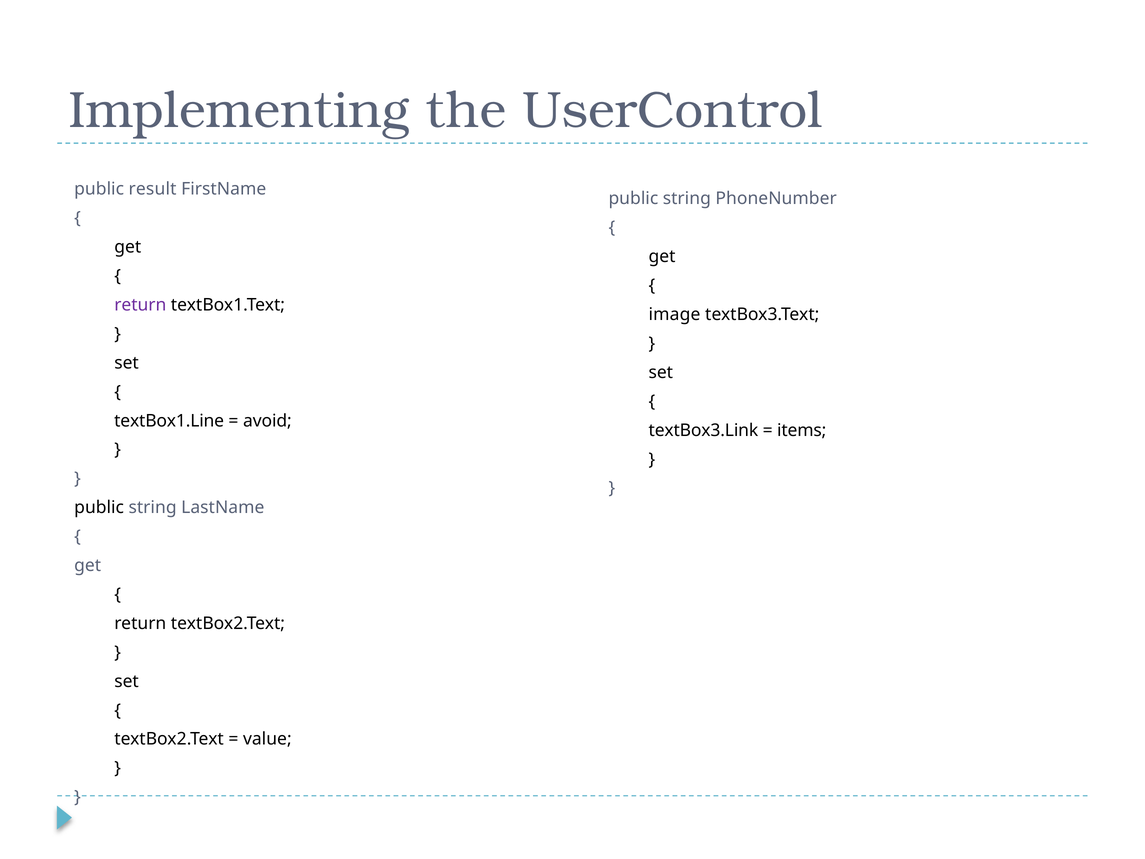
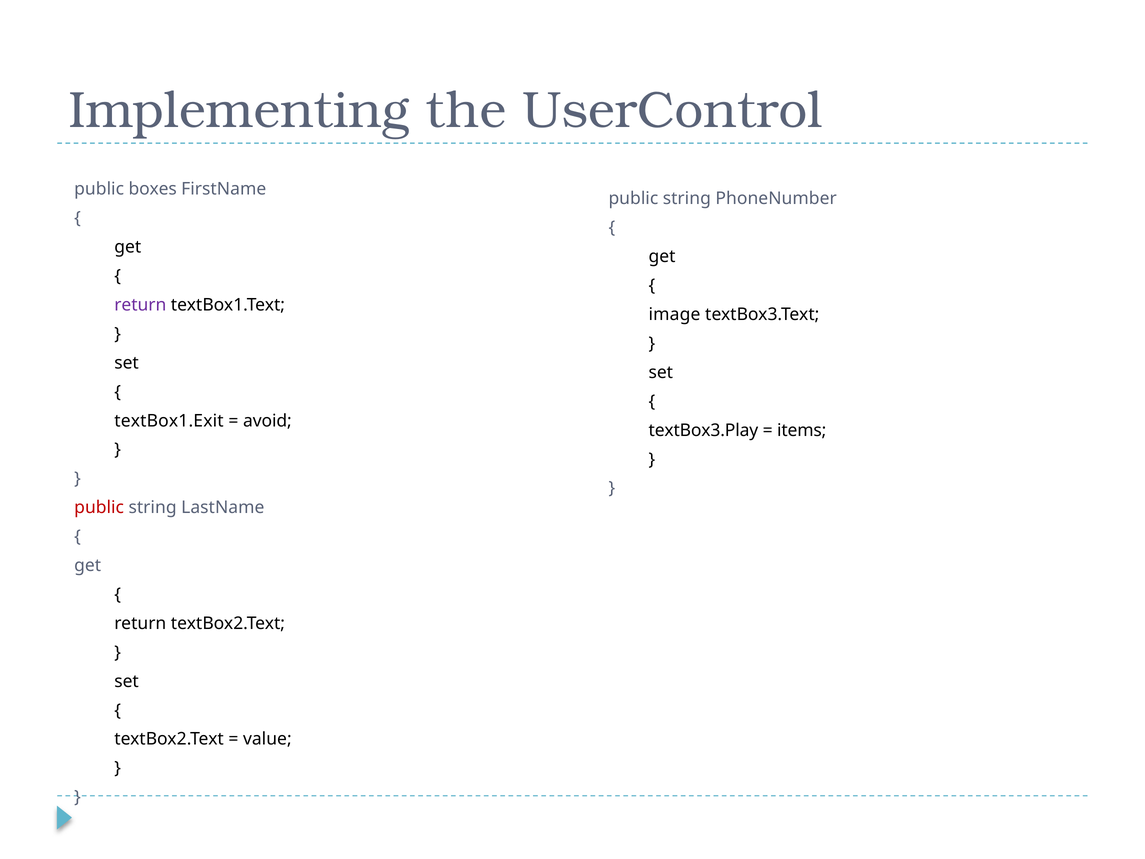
result: result -> boxes (153, 189)
textBox1.Line: textBox1.Line -> textBox1.Exit (169, 421)
textBox3.Link: textBox3.Link -> textBox3.Play (703, 430)
public colour: black -> red (99, 507)
